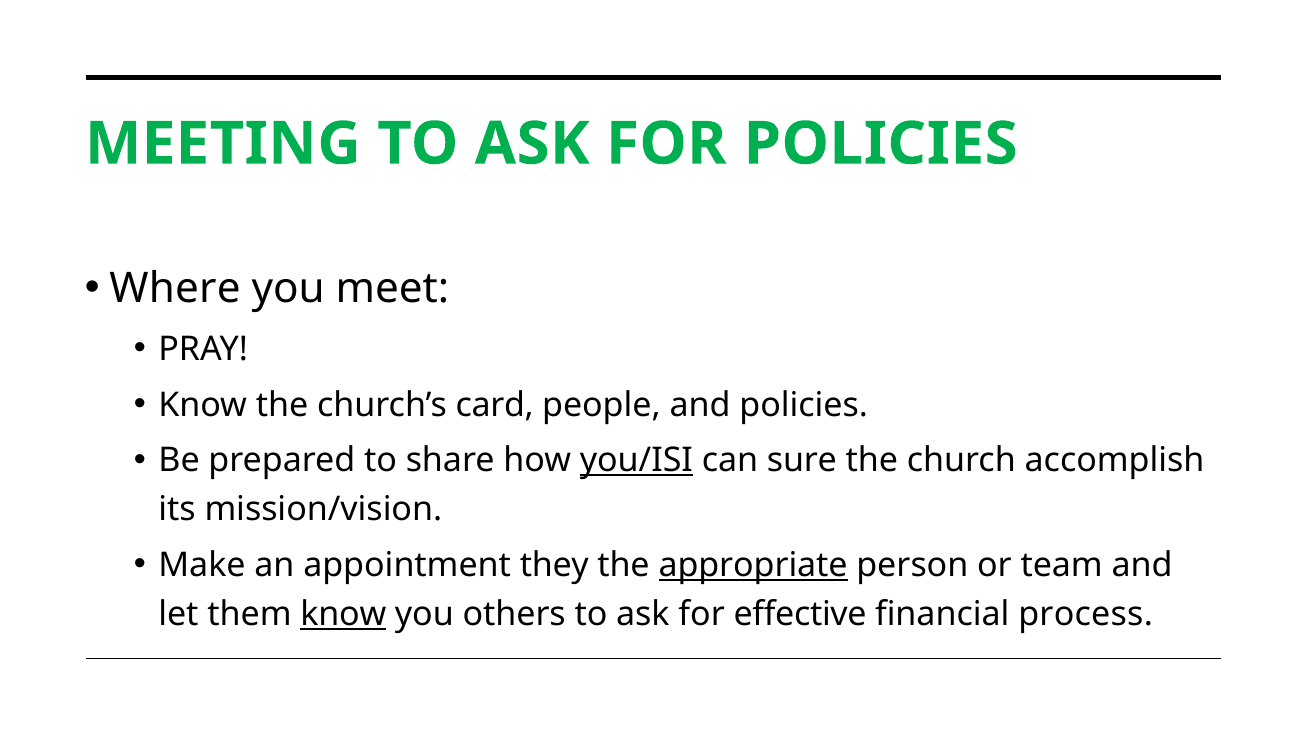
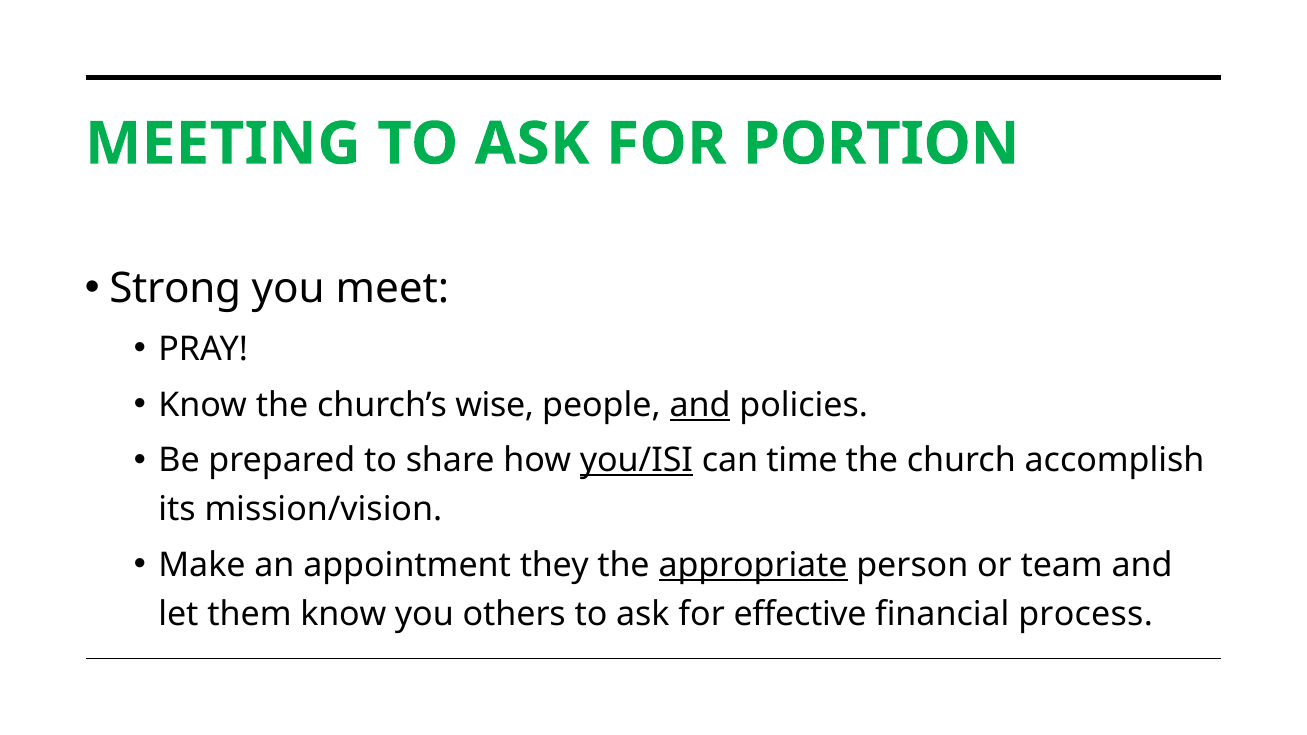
FOR POLICIES: POLICIES -> PORTION (881, 144)
Where: Where -> Strong (175, 289)
card: card -> wise (495, 405)
and underline: none -> present (700, 405)
sure: sure -> time (802, 461)
know underline: present -> none (343, 614)
